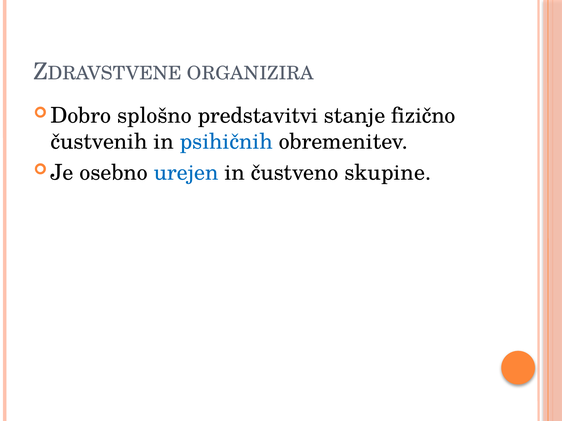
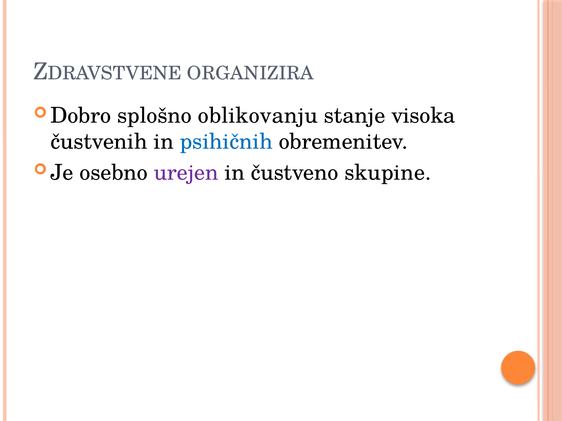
predstavitvi: predstavitvi -> oblikovanju (258, 116)
fizično: fizično -> visoka (423, 116)
urejen colour: blue -> purple (186, 173)
